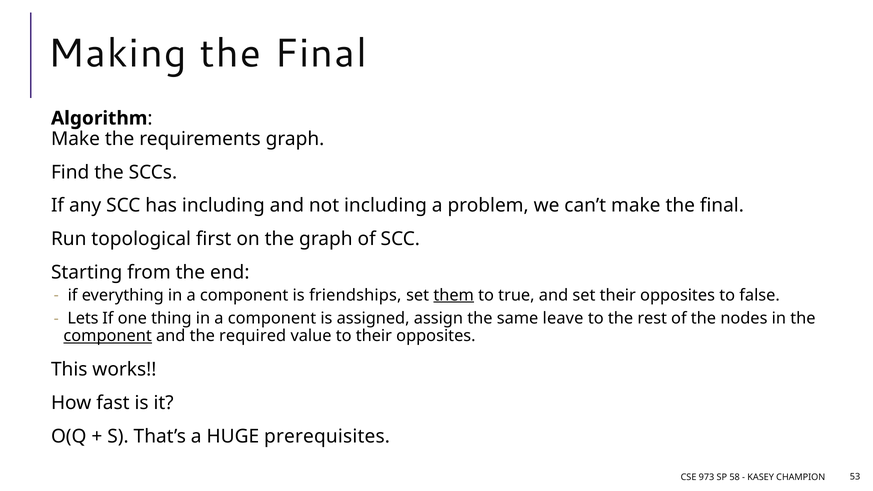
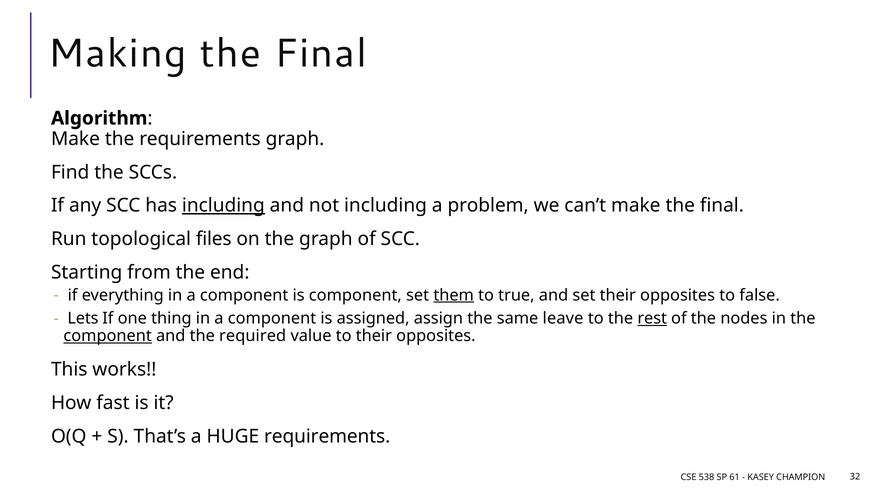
including underline: none -> present (223, 206)
first: first -> files (214, 239)
is friendships: friendships -> component (355, 295)
rest underline: none -> present (652, 318)
HUGE prerequisites: prerequisites -> requirements (327, 436)
973: 973 -> 538 (706, 477)
58: 58 -> 61 (735, 477)
53: 53 -> 32 (855, 477)
